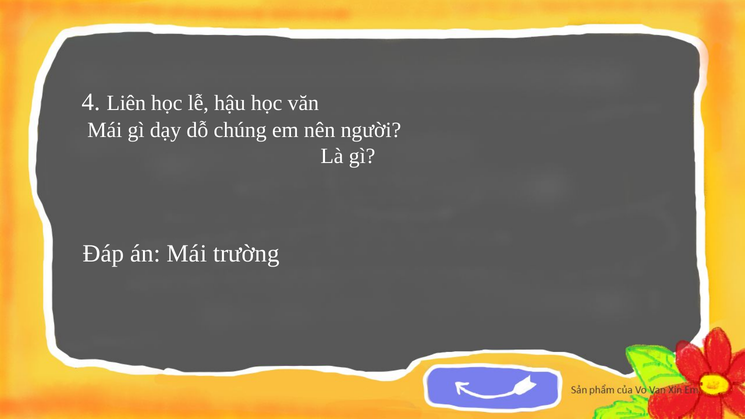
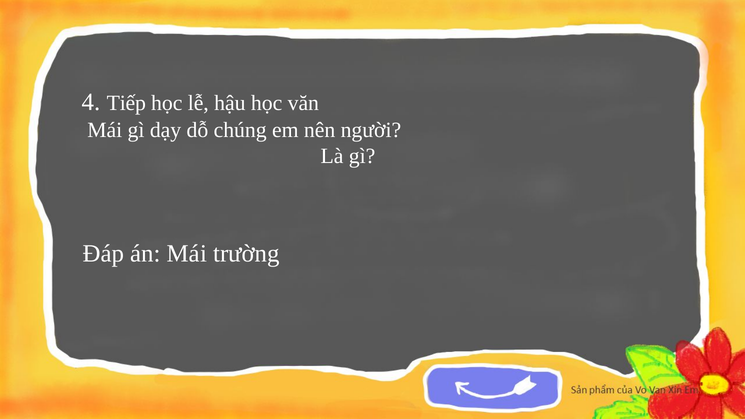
Liên: Liên -> Tiếp (126, 103)
